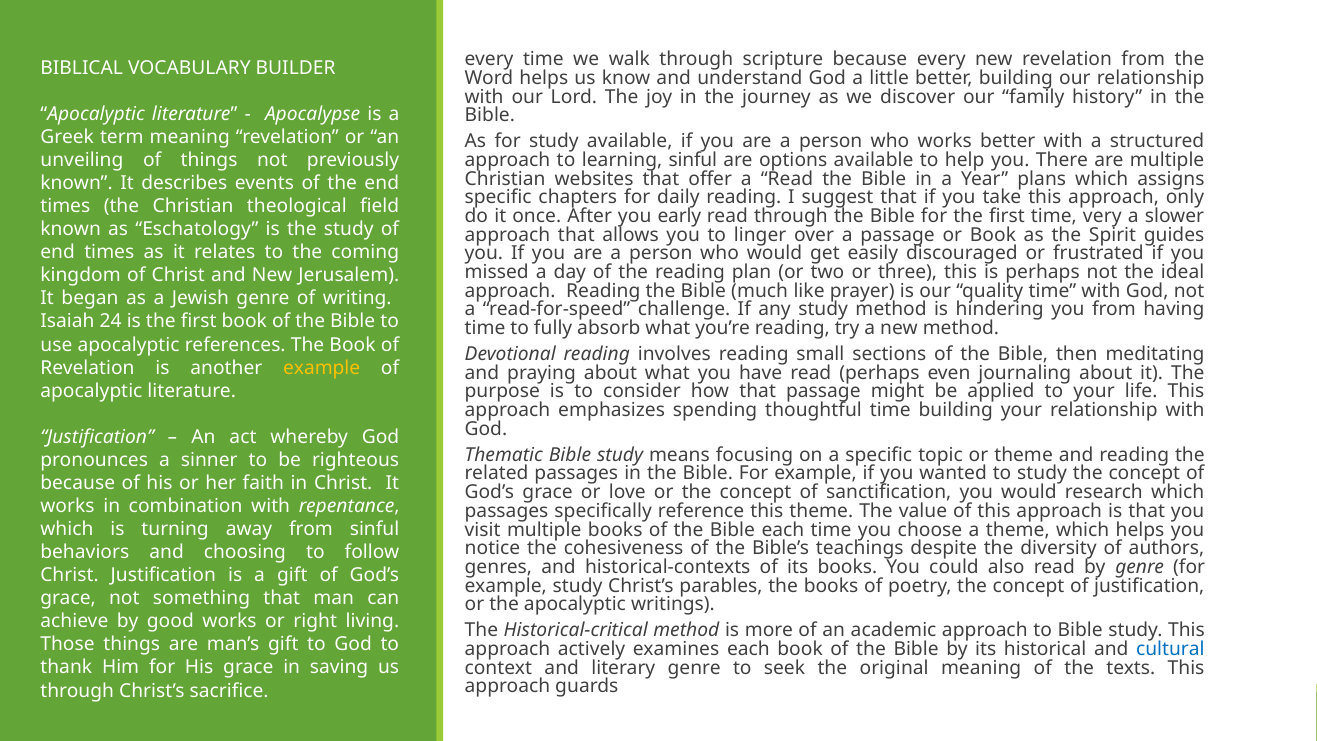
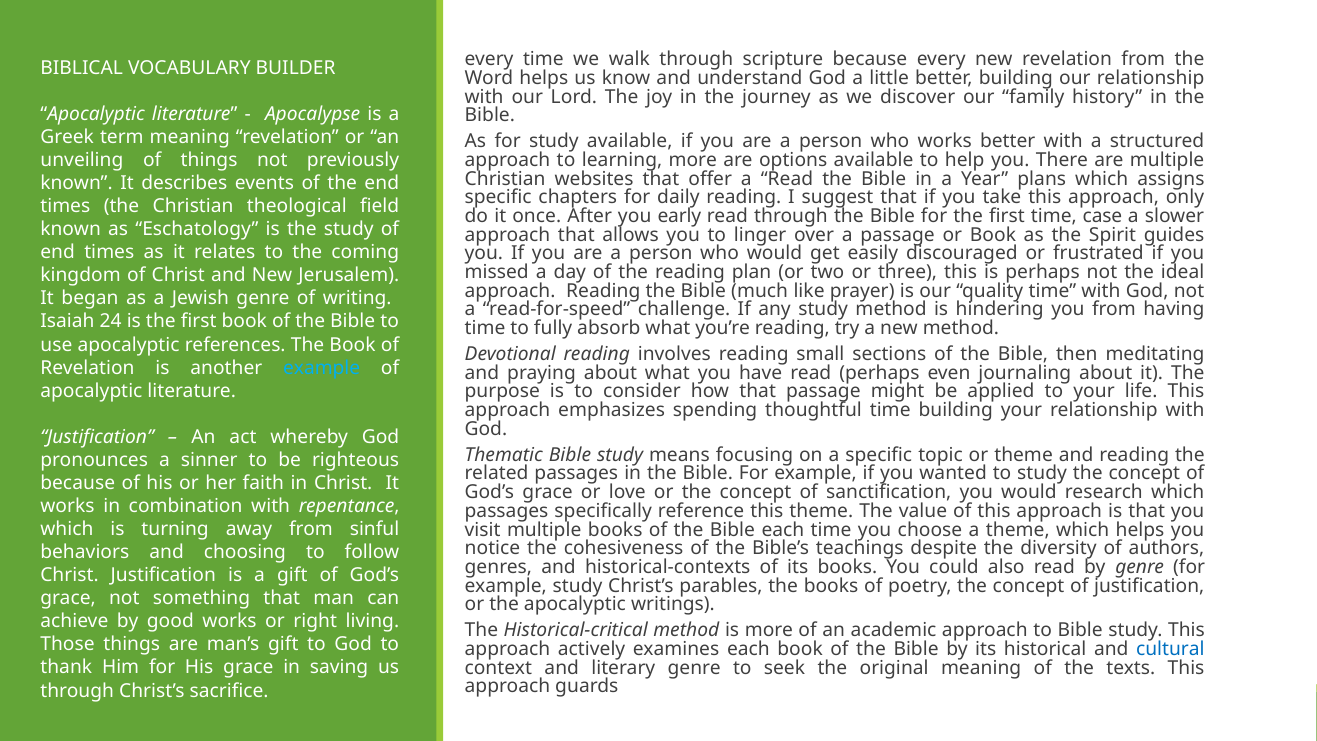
learning sinful: sinful -> more (693, 160)
very: very -> case (1102, 216)
example colour: yellow -> light blue (322, 368)
